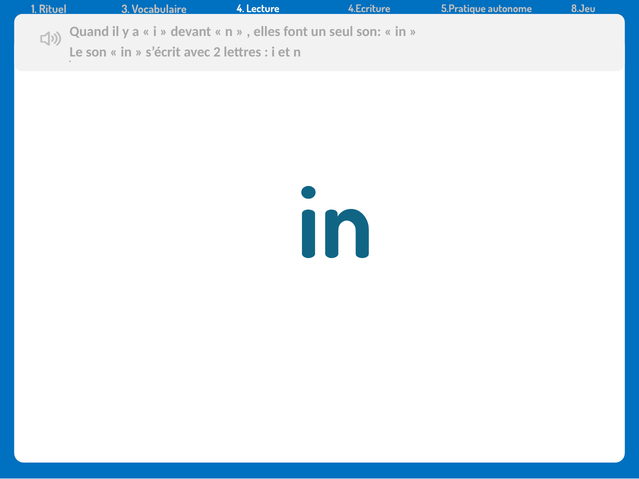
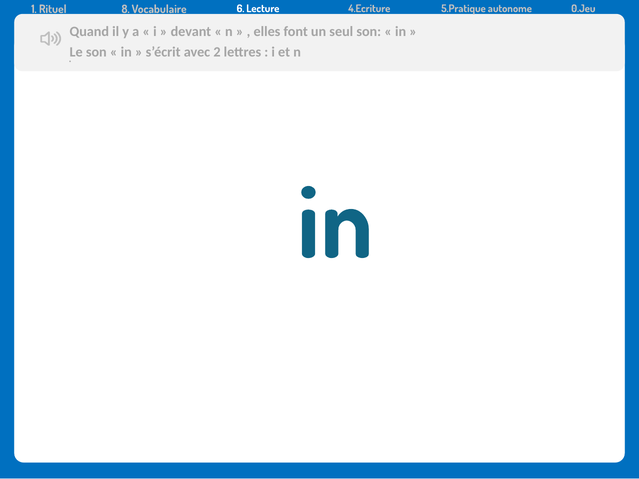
3: 3 -> 8 (126, 9)
4: 4 -> 6 (240, 9)
8.Jeu: 8.Jeu -> 0.Jeu (583, 9)
